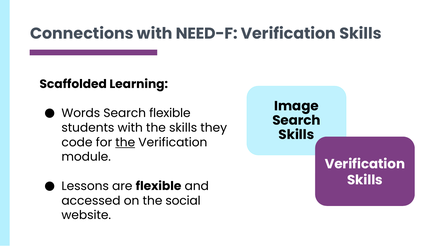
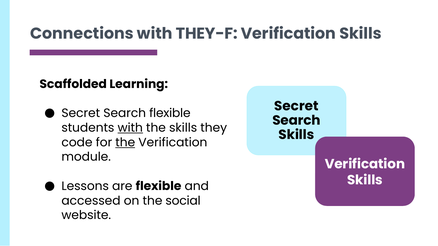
NEED-F: NEED-F -> THEY-F (207, 34)
Image: Image -> Secret (296, 106)
Words: Words -> Secret (81, 113)
with underline: none -> present (130, 128)
